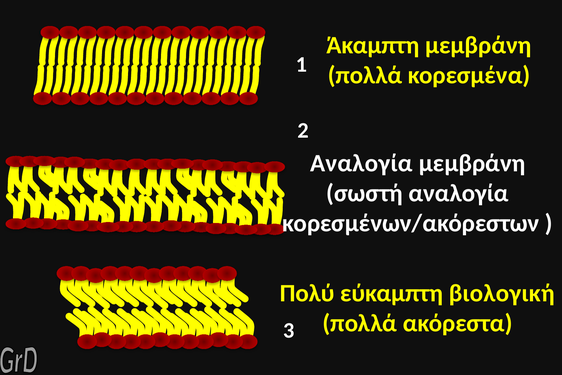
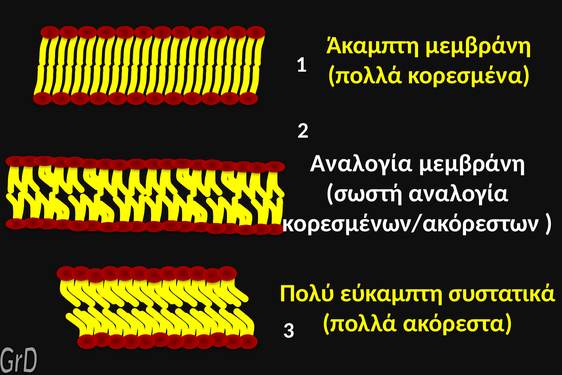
βιολογική: βιολογική -> συστατικά (502, 293)
